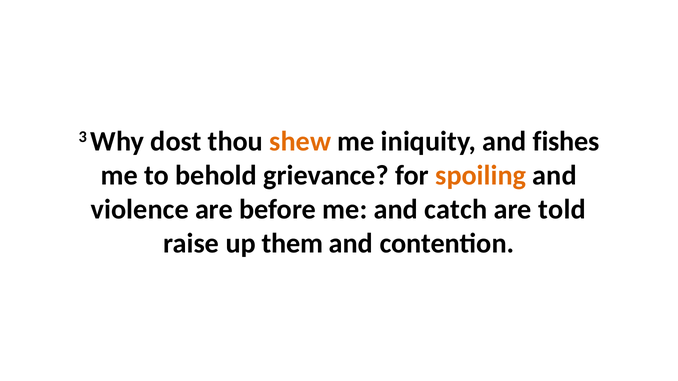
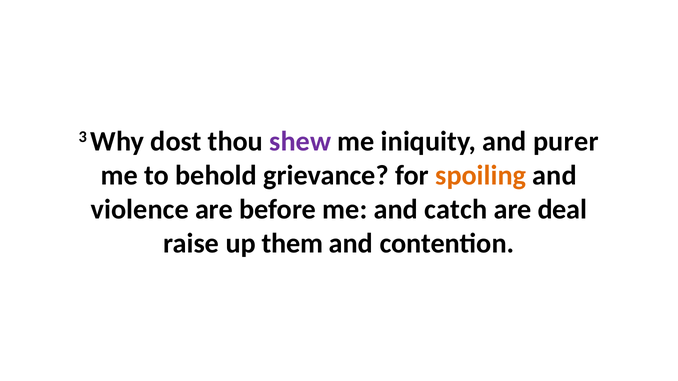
shew colour: orange -> purple (300, 142)
fishes: fishes -> purer (566, 142)
told: told -> deal (562, 210)
